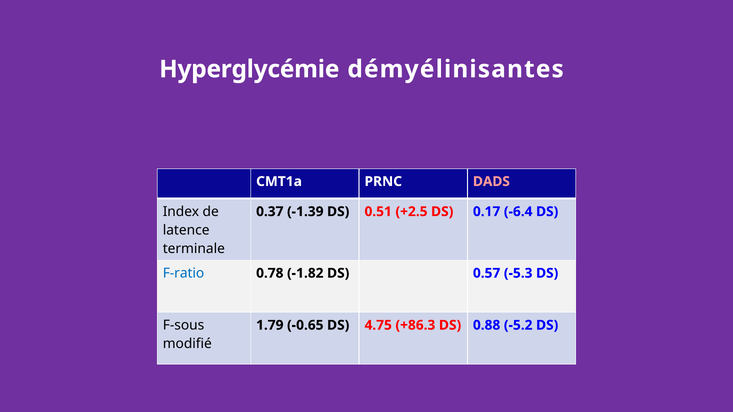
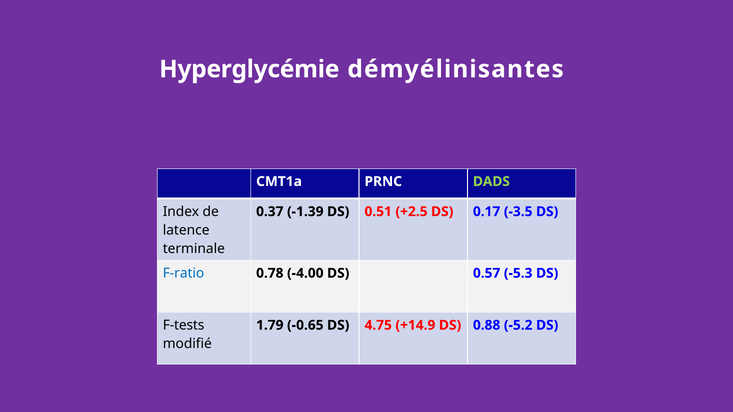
DADS colour: pink -> light green (491, 182)
-6.4: -6.4 -> -3.5 (518, 212)
-1.82: -1.82 -> -4.00 (305, 273)
F-sous: F-sous -> F-tests (184, 325)
+86.3: +86.3 -> +14.9 (415, 325)
